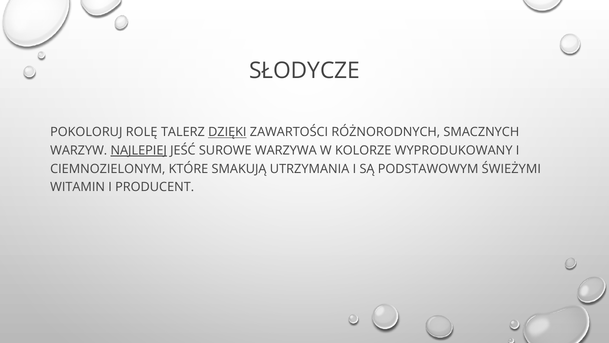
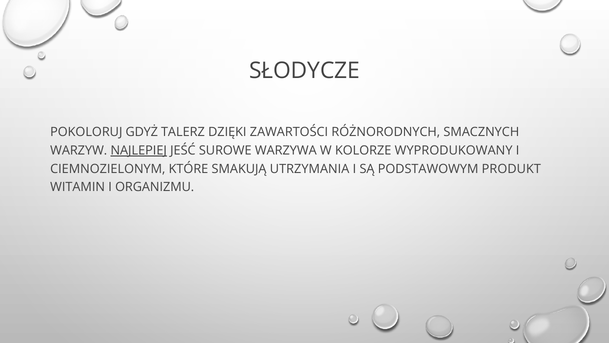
ROLĘ: ROLĘ -> GDYŻ (142, 132)
DZIĘKI underline: present -> none (227, 132)
ŚWIEŻYMI: ŚWIEŻYMI -> PRODUKT (511, 169)
PRODUCENT: PRODUCENT -> ORGANIZMU (155, 187)
